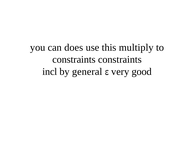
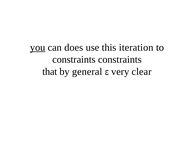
you underline: none -> present (38, 47)
multiply: multiply -> iteration (136, 47)
incl: incl -> that (50, 72)
good: good -> clear (142, 72)
